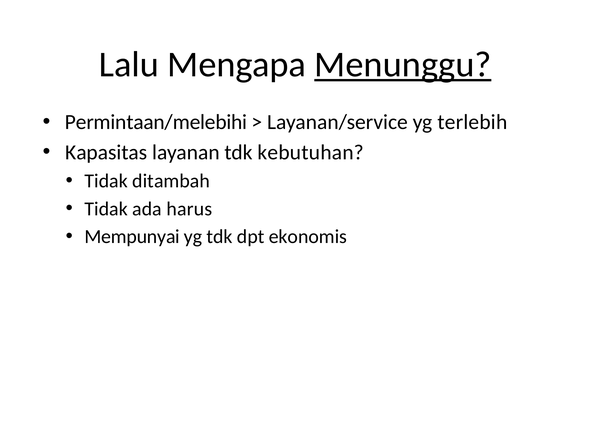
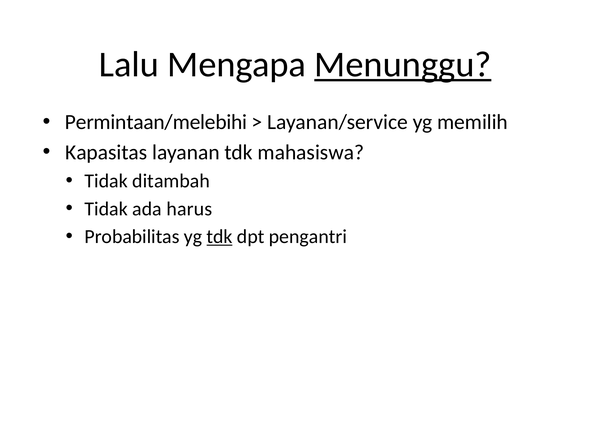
terlebih: terlebih -> memilih (473, 122)
kebutuhan: kebutuhan -> mahasiswa (311, 152)
Mempunyai: Mempunyai -> Probabilitas (132, 237)
tdk underline: none -> present (220, 237)
ekonomis: ekonomis -> pengantri (308, 237)
